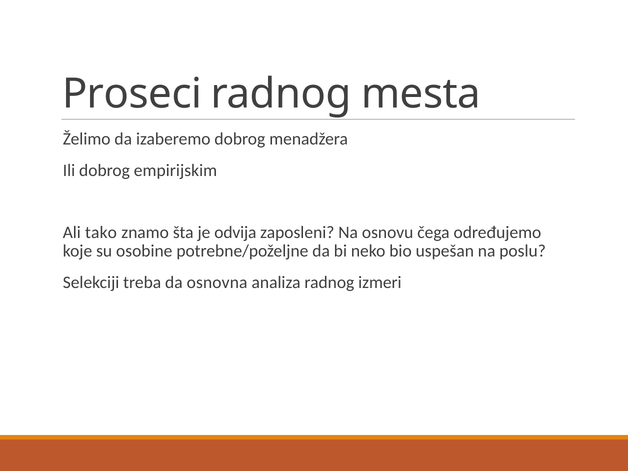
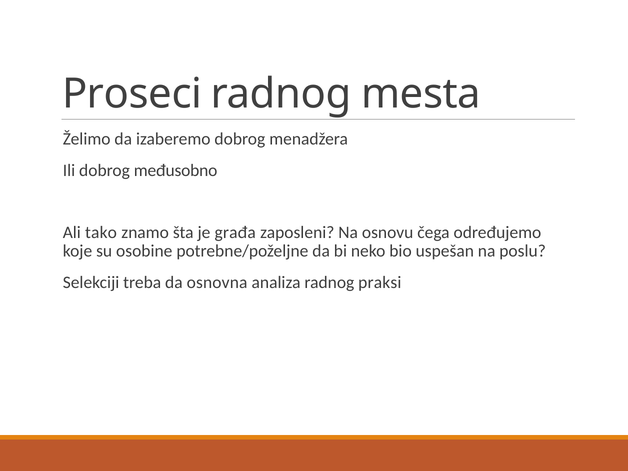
empirijskim: empirijskim -> međusobno (176, 170)
odvija: odvija -> građa (235, 232)
izmeri: izmeri -> praksi (380, 282)
